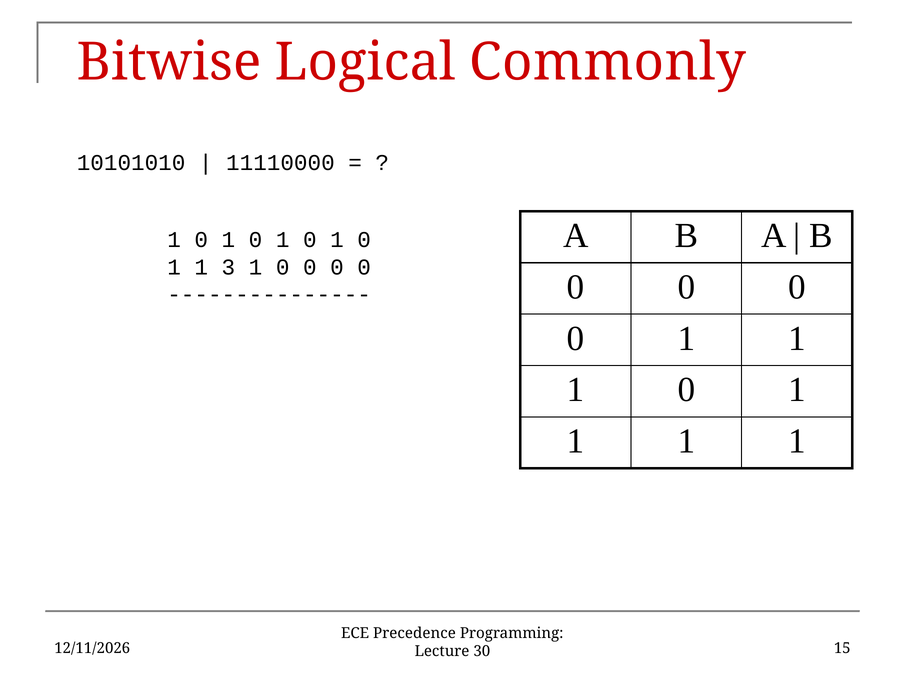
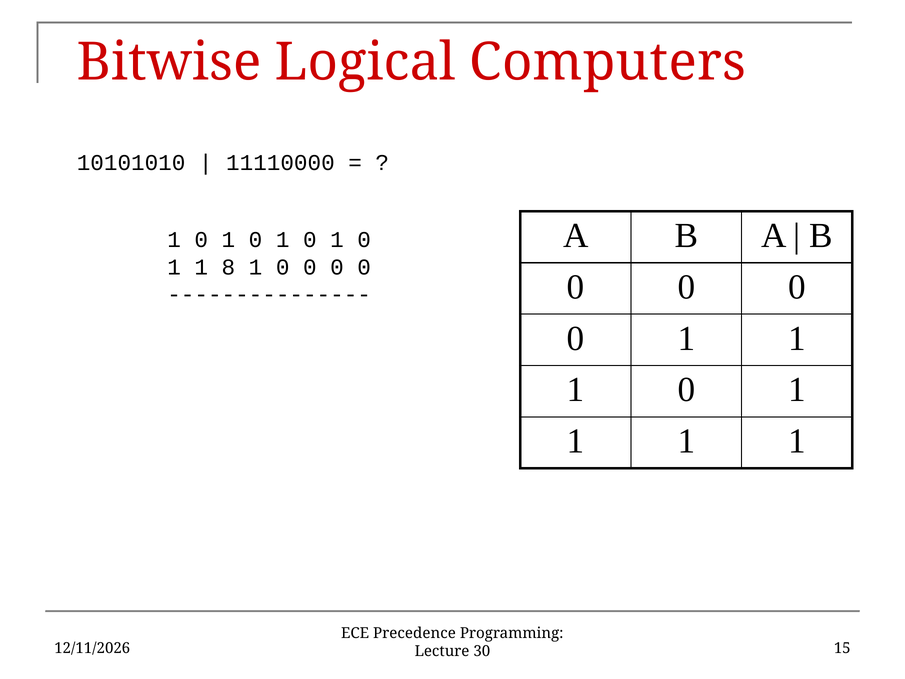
Commonly: Commonly -> Computers (608, 63)
3: 3 -> 8 (228, 267)
